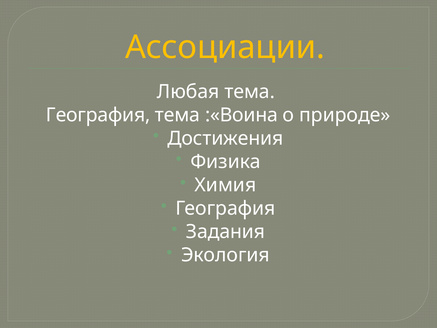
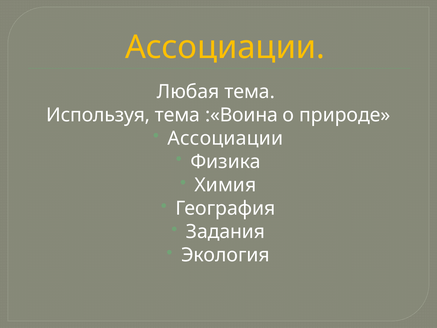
География: География -> Используя (98, 115)
Достижения: Достижения -> Ассоциации (225, 138)
